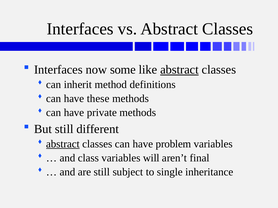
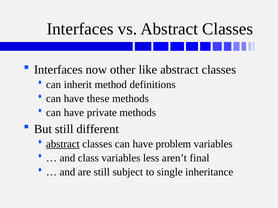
some: some -> other (123, 70)
abstract underline: present -> none (179, 70)
will: will -> less (151, 158)
